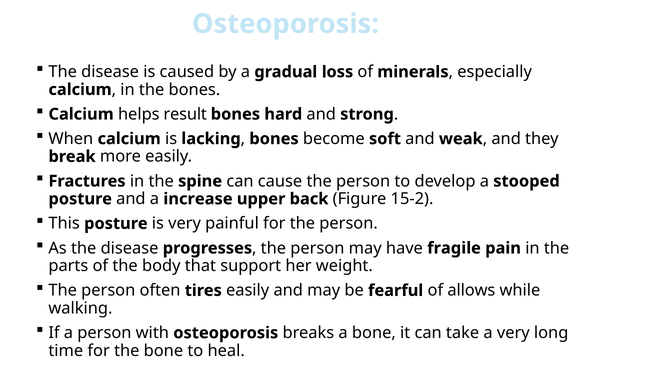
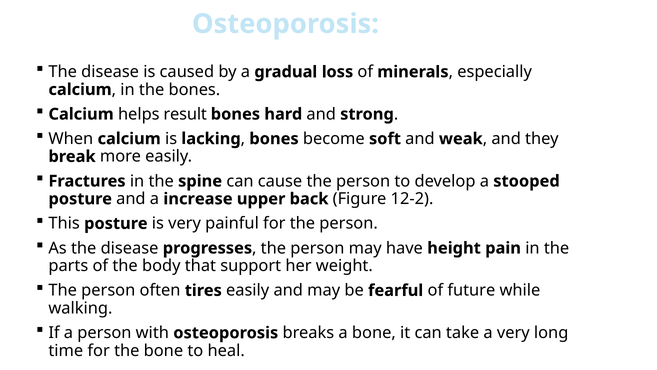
15-2: 15-2 -> 12-2 (412, 199)
fragile: fragile -> height (454, 248)
allows: allows -> future (471, 290)
